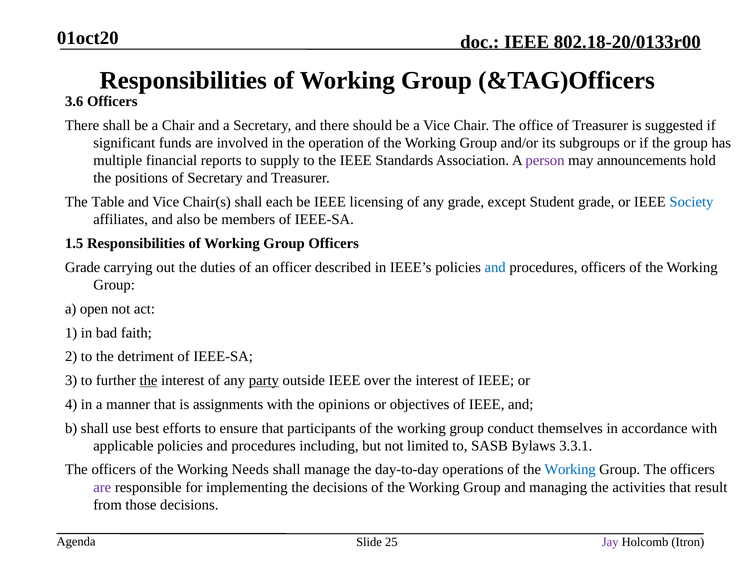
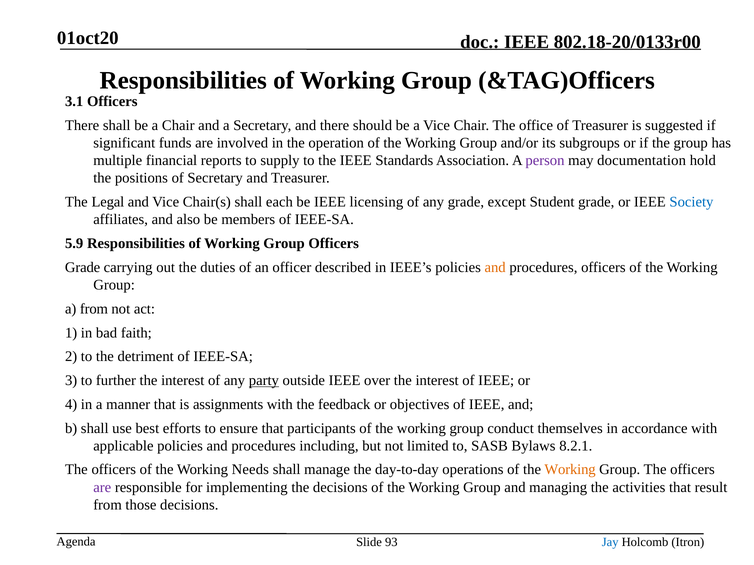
3.6: 3.6 -> 3.1 (74, 102)
announcements: announcements -> documentation (642, 161)
Table: Table -> Legal (108, 202)
1.5: 1.5 -> 5.9 (74, 244)
and colour: blue -> orange (495, 268)
a open: open -> from (94, 309)
the underline: present -> none (149, 381)
opinions: opinions -> feedback (344, 405)
3.3.1: 3.3.1 -> 8.2.1 (576, 446)
Working colour: blue -> orange (570, 470)
25: 25 -> 93 (391, 542)
Jay colour: purple -> blue (610, 542)
